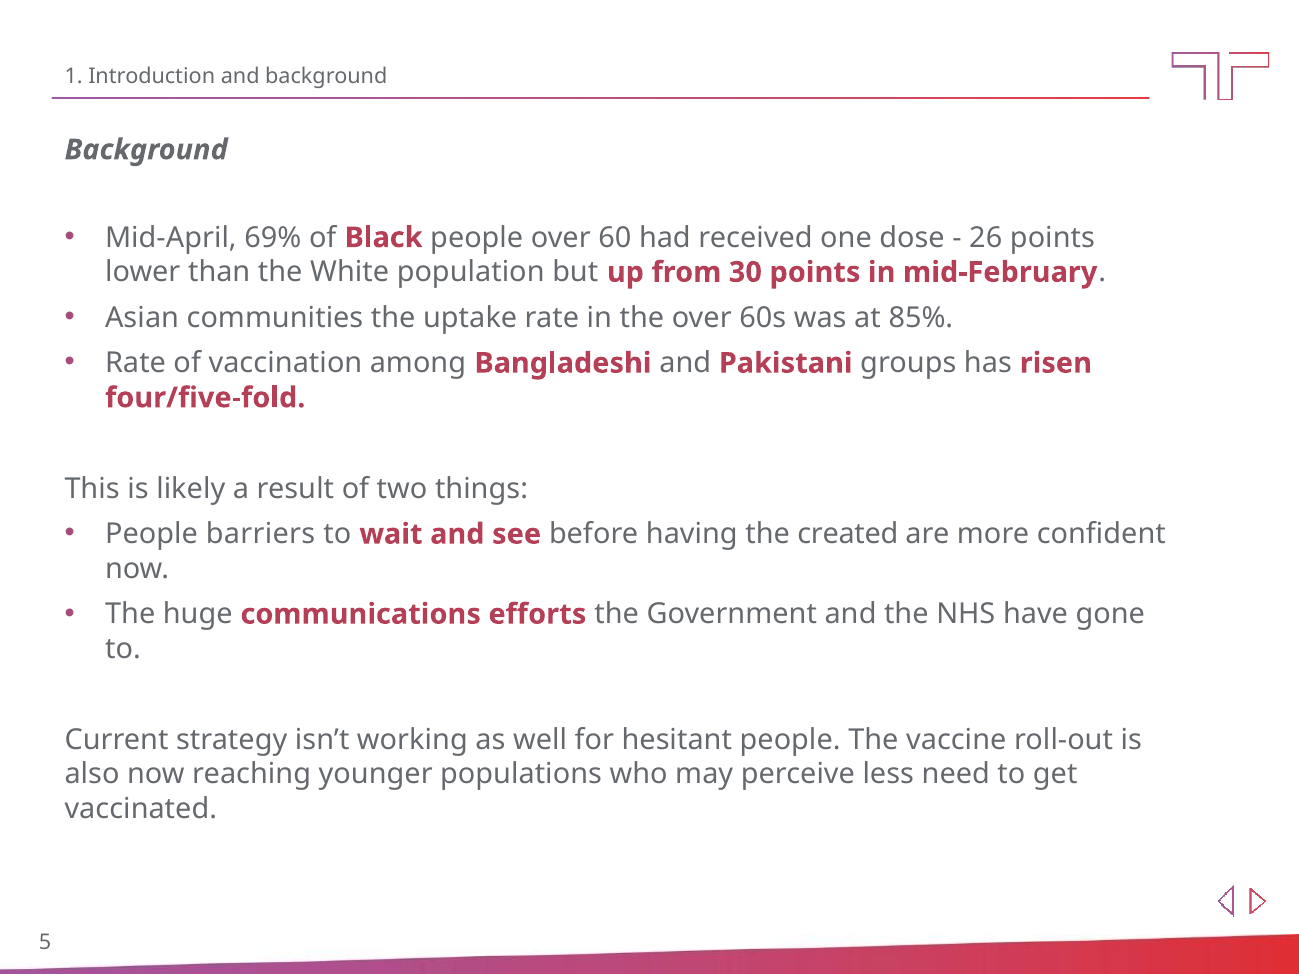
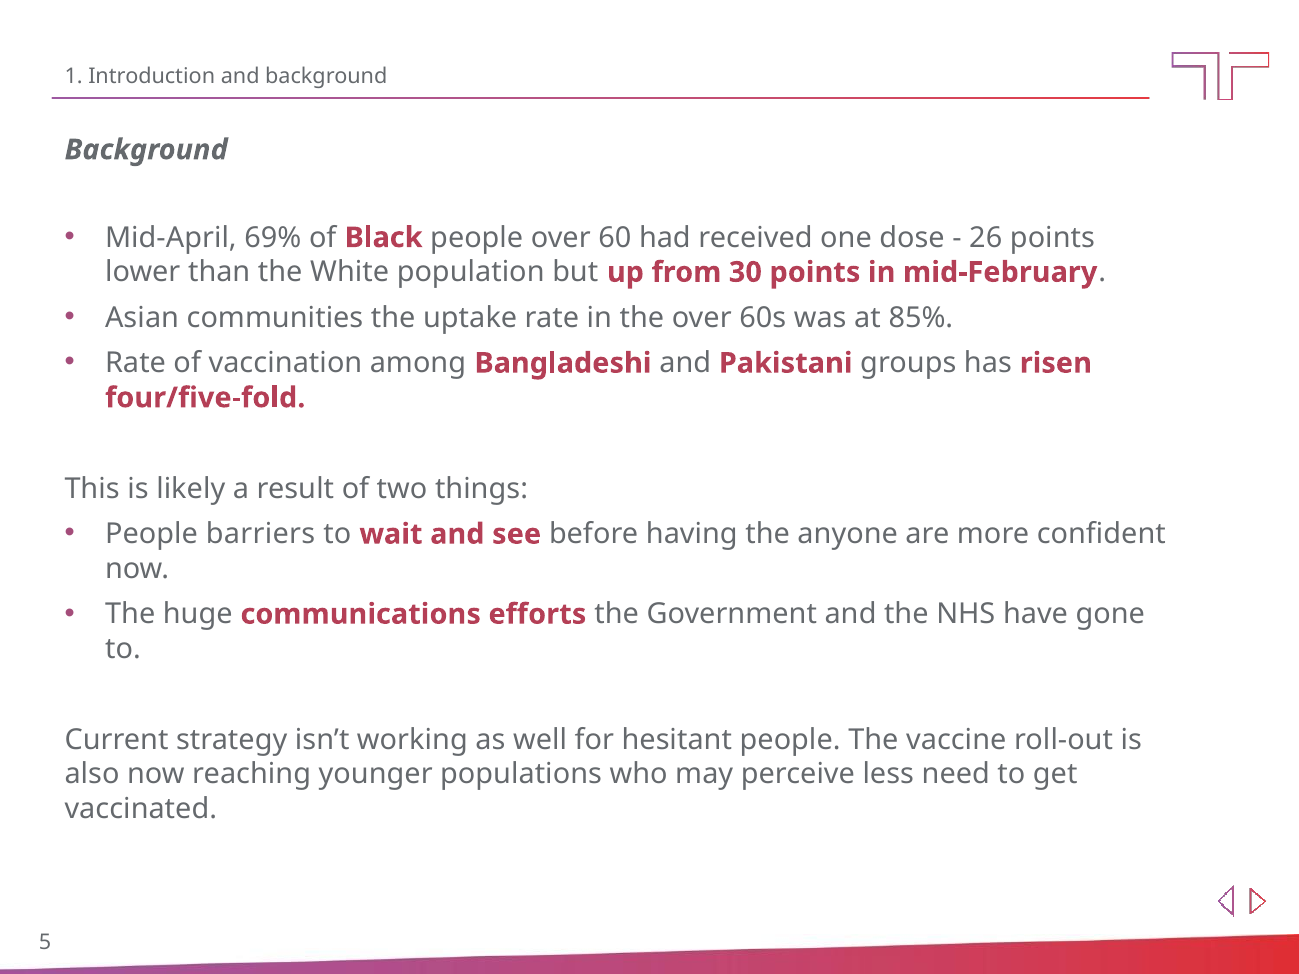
created: created -> anyone (848, 534)
